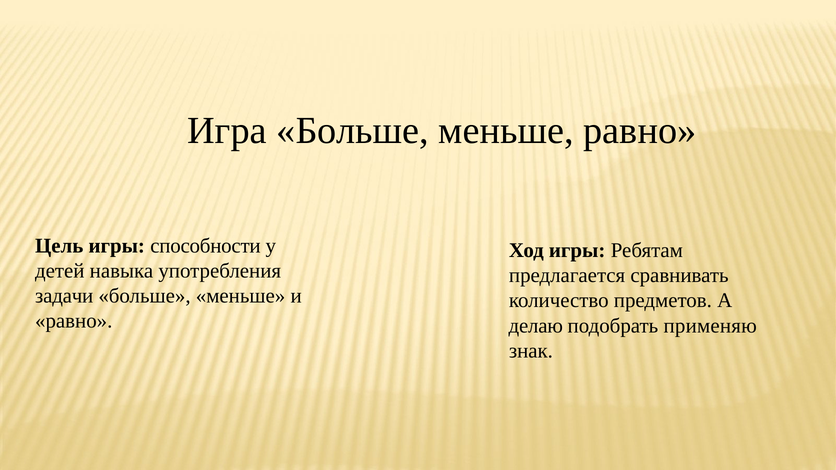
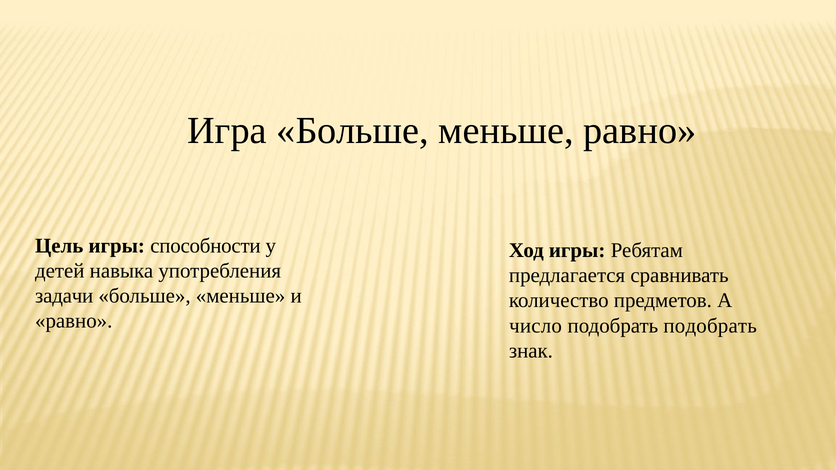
делаю: делаю -> число (536, 326)
подобрать применяю: применяю -> подобрать (710, 326)
